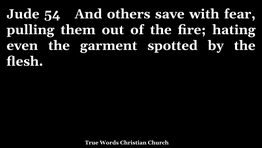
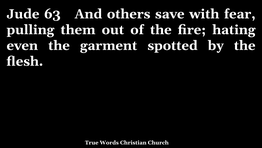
54: 54 -> 63 (52, 14)
